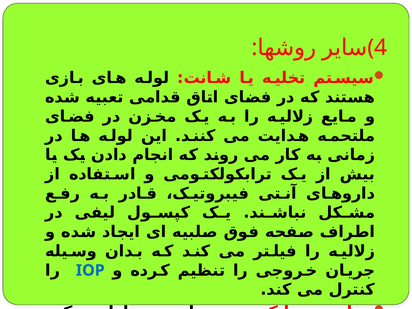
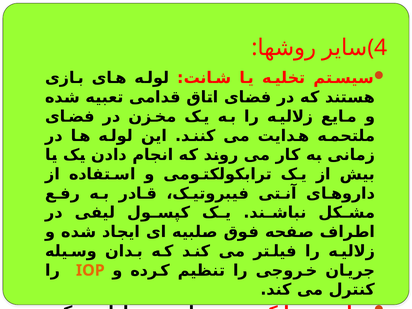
IOP colour: blue -> orange (90, 270)
